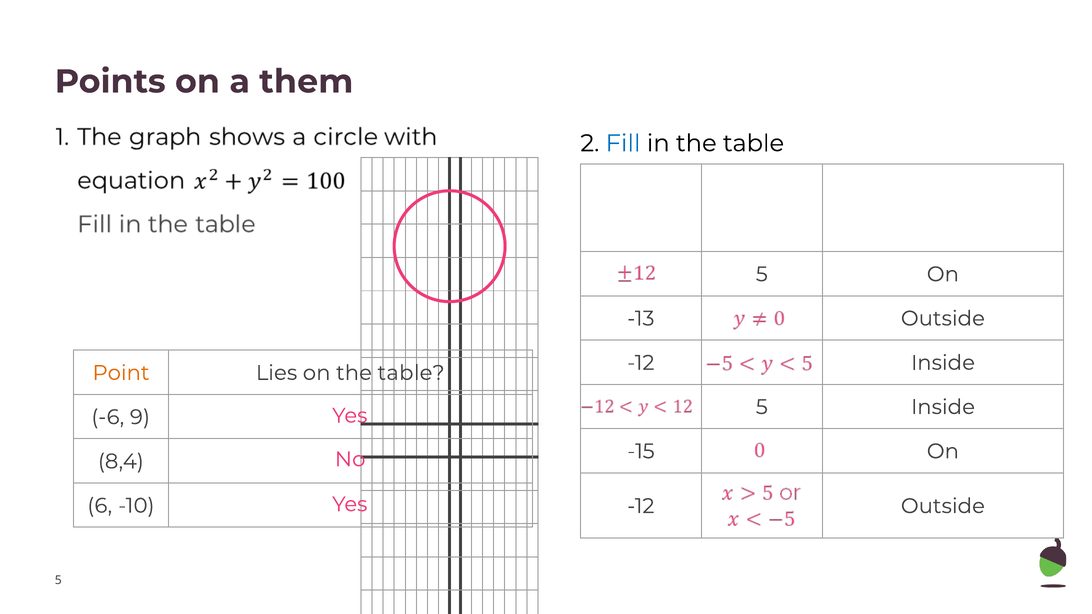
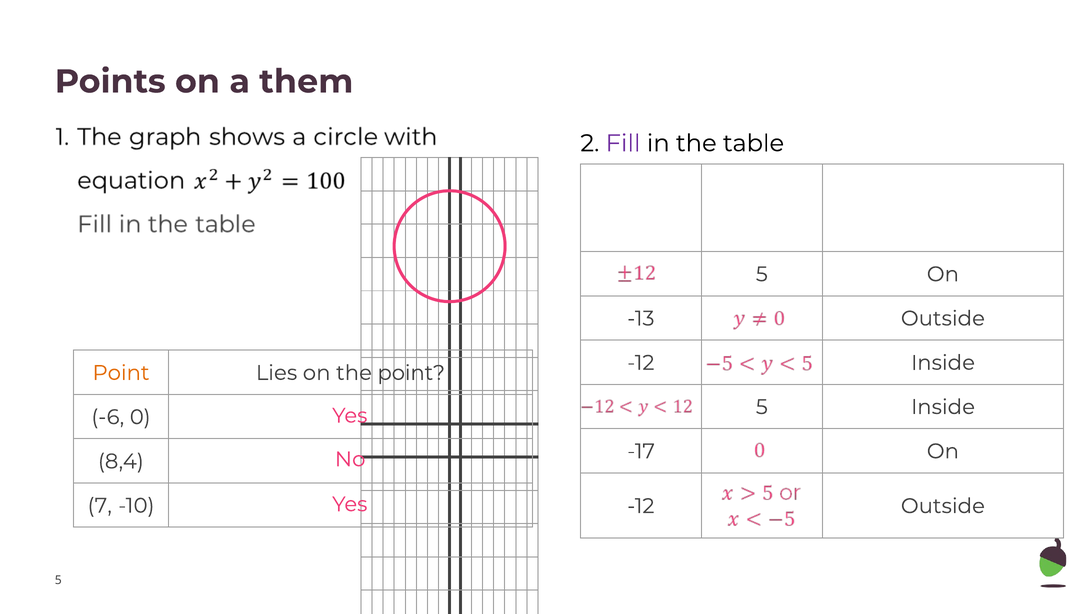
Fill colour: blue -> purple (623, 143)
on the table: table -> point (411, 373)
9: 9 -> 0 (140, 417)
-15: -15 -> -17 (641, 452)
6: 6 -> 7 (100, 506)
